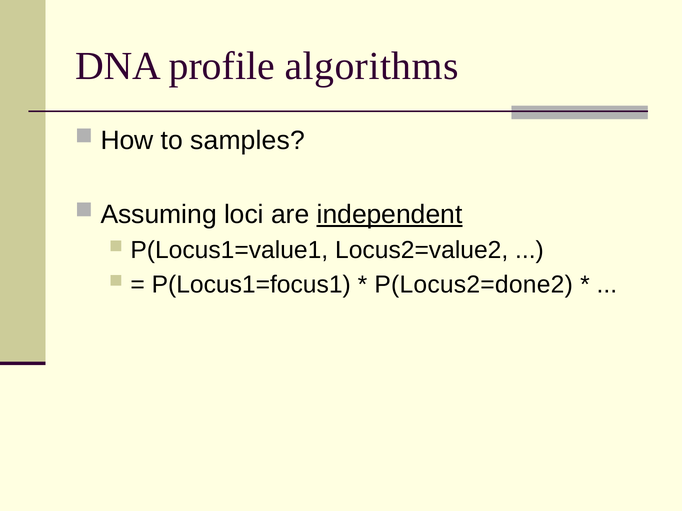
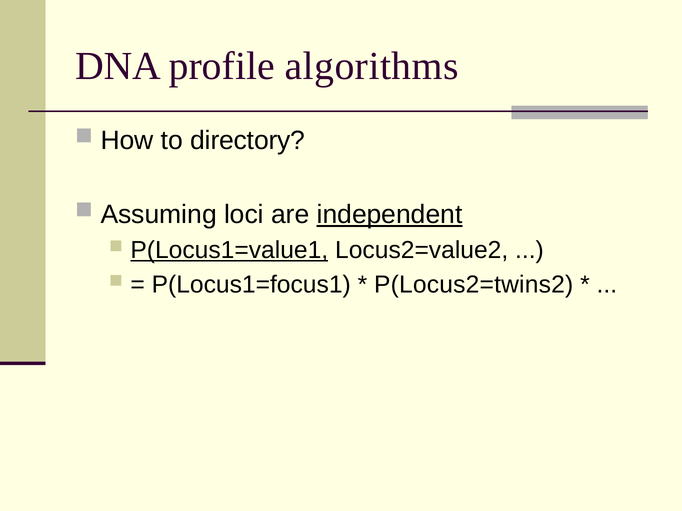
samples: samples -> directory (248, 141)
P(Locus1=value1 underline: none -> present (229, 250)
P(Locus2=done2: P(Locus2=done2 -> P(Locus2=twins2 (474, 285)
